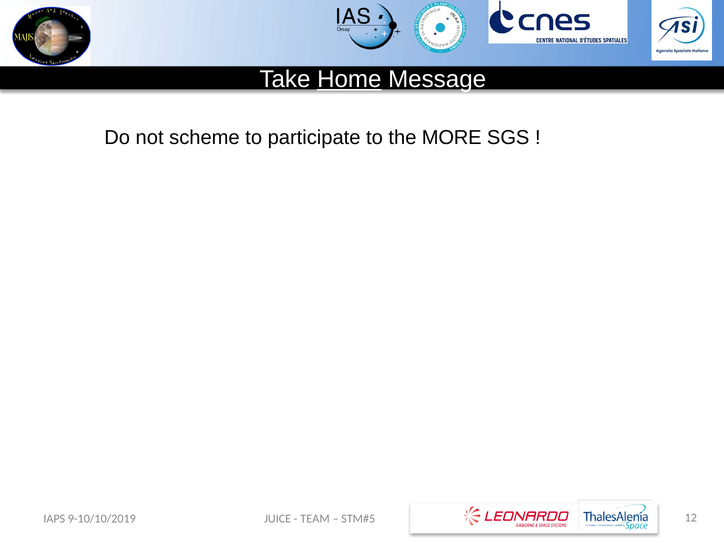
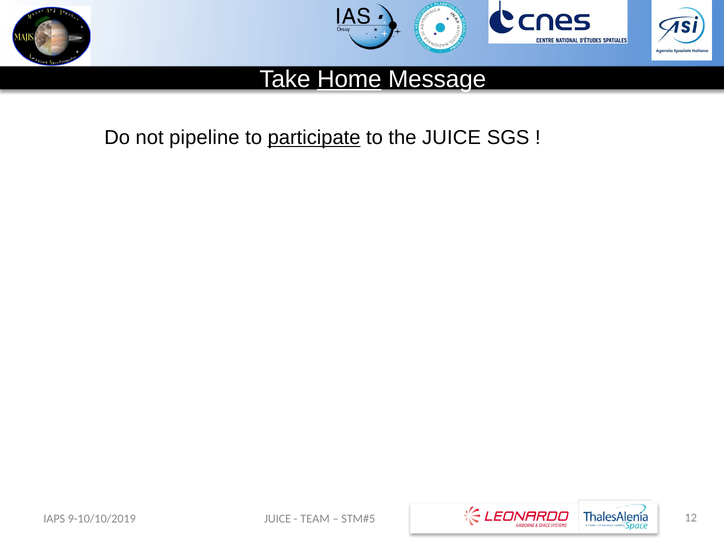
scheme: scheme -> pipeline (204, 138)
participate underline: none -> present (314, 138)
the MORE: MORE -> JUICE (452, 138)
